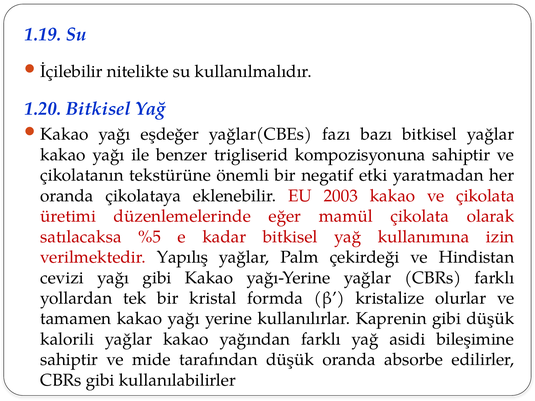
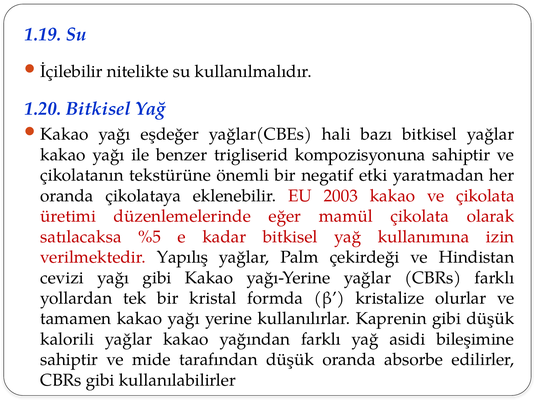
fazı: fazı -> hali (336, 134)
